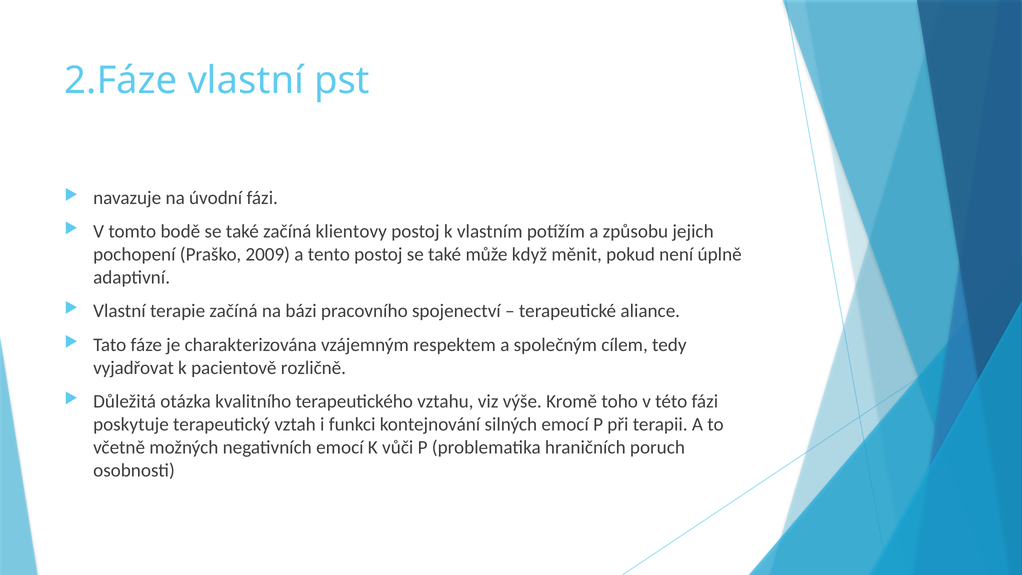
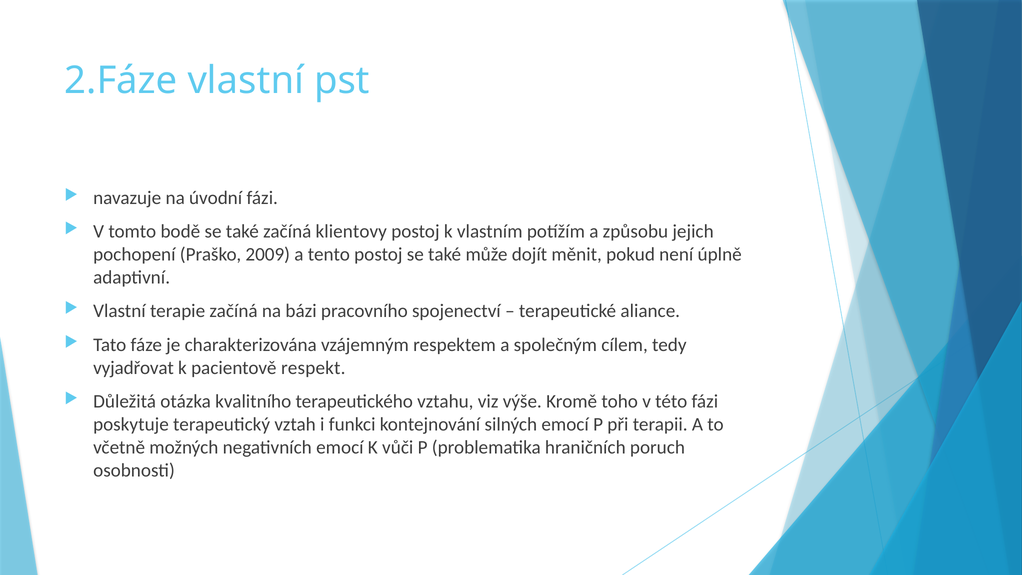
když: když -> dojít (529, 254)
rozličně: rozličně -> respekt (313, 368)
